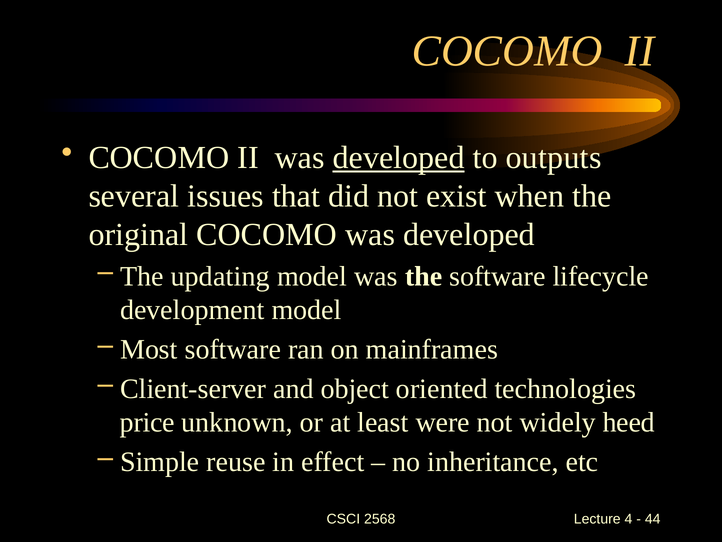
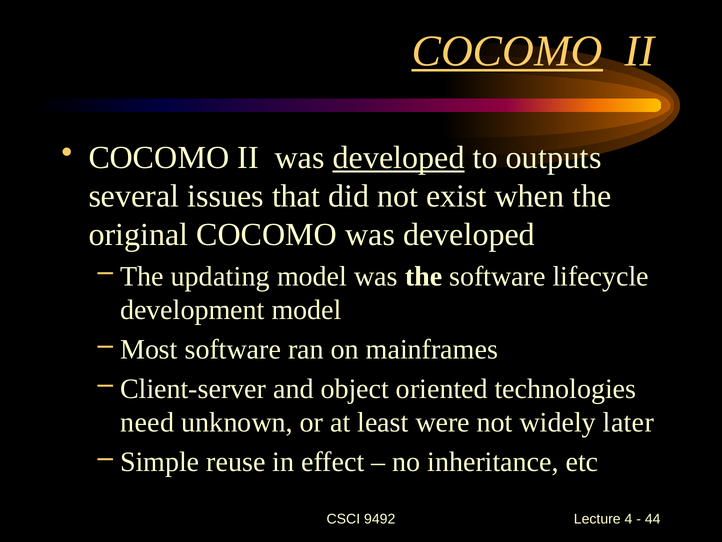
COCOMO underline: none -> present (507, 51)
price: price -> need (147, 422)
heed: heed -> later (628, 422)
2568: 2568 -> 9492 (380, 518)
